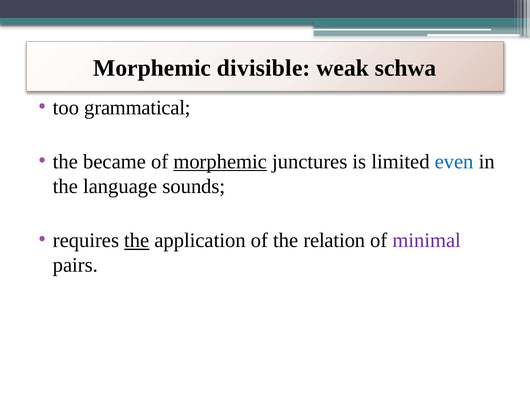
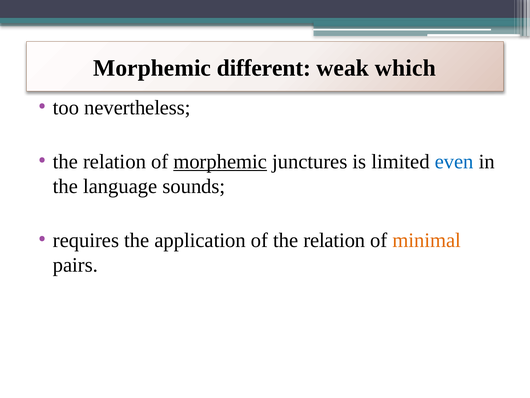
divisible: divisible -> different (264, 68)
schwa: schwa -> which (406, 68)
grammatical: grammatical -> nevertheless (137, 108)
became: became -> relation (115, 161)
the underline: present -> none (137, 240)
minimal colour: purple -> orange (427, 240)
